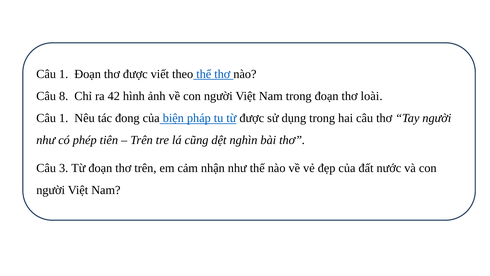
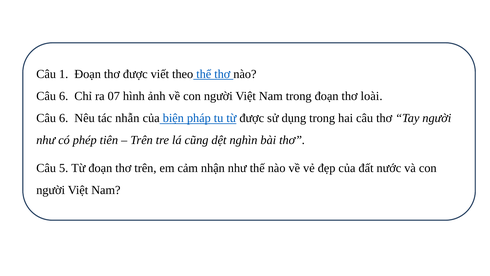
8: 8 -> 6 (64, 96)
42: 42 -> 07 (114, 96)
1: 1 -> 6 (64, 118)
đong: đong -> nhẫn (127, 118)
3: 3 -> 5 (64, 168)
